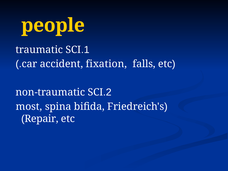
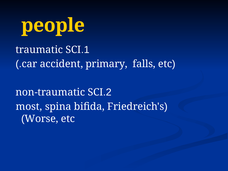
fixation: fixation -> primary (106, 64)
Repair: Repair -> Worse (41, 119)
